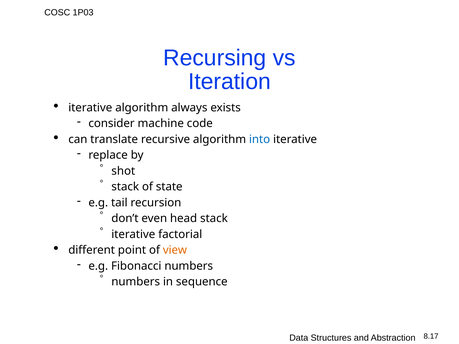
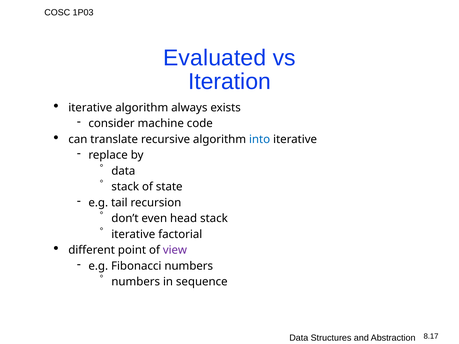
Recursing: Recursing -> Evaluated (215, 58)
shot: shot -> data (123, 171)
view colour: orange -> purple (175, 250)
